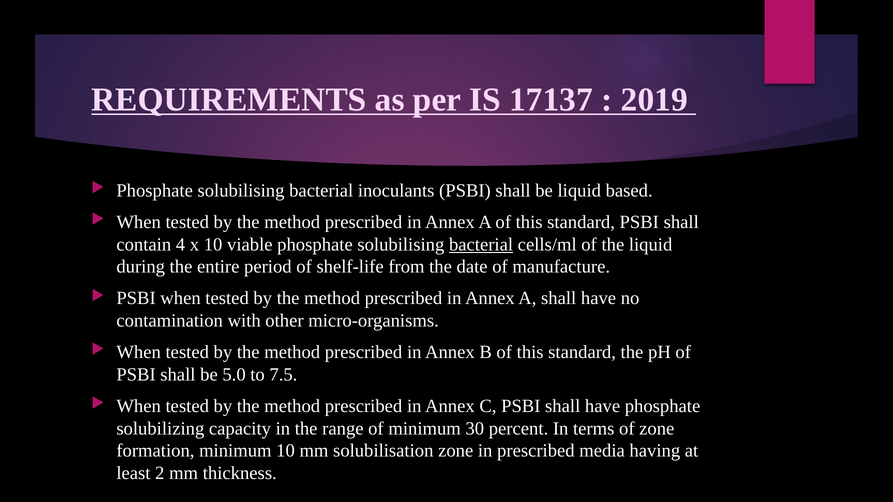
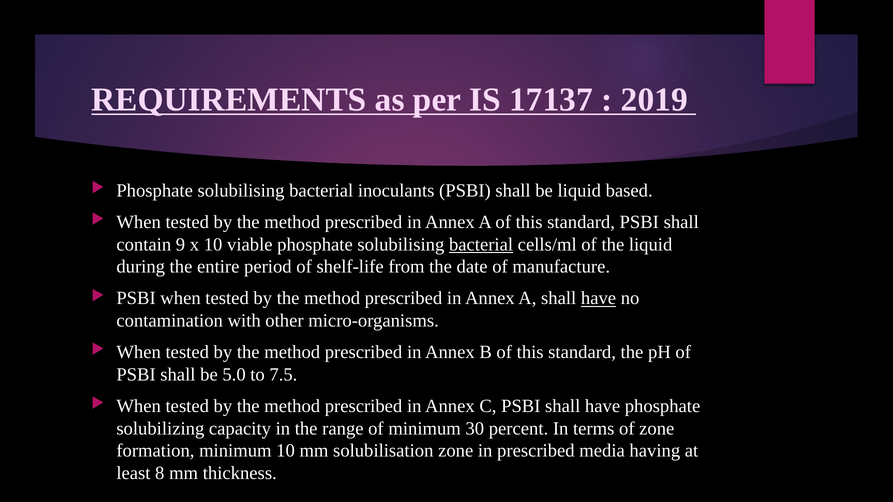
4: 4 -> 9 (181, 245)
have underline: none -> present (599, 299)
2: 2 -> 8 (160, 473)
